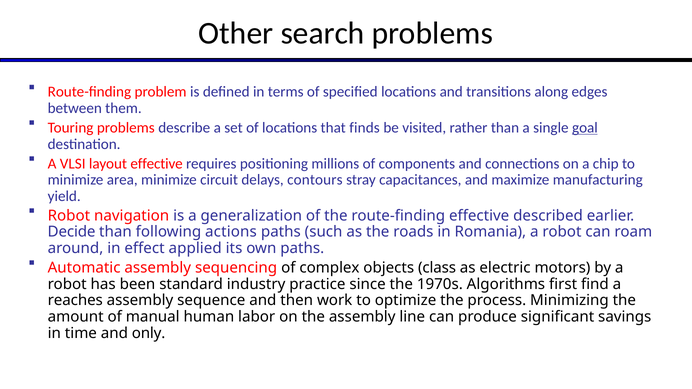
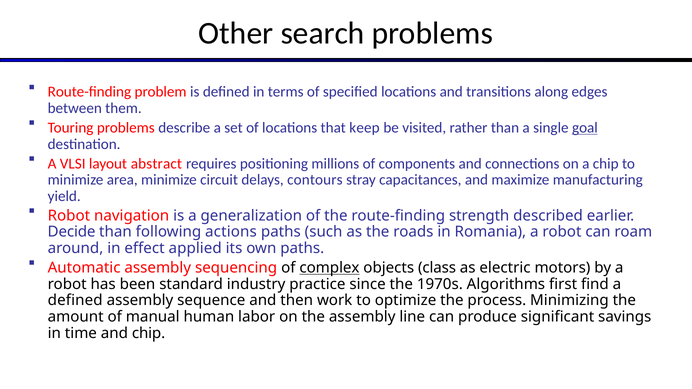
finds: finds -> keep (365, 128)
layout effective: effective -> abstract (156, 164)
route-finding effective: effective -> strength (479, 216)
complex underline: none -> present (329, 268)
reaches: reaches -> defined (75, 301)
and only: only -> chip (149, 333)
